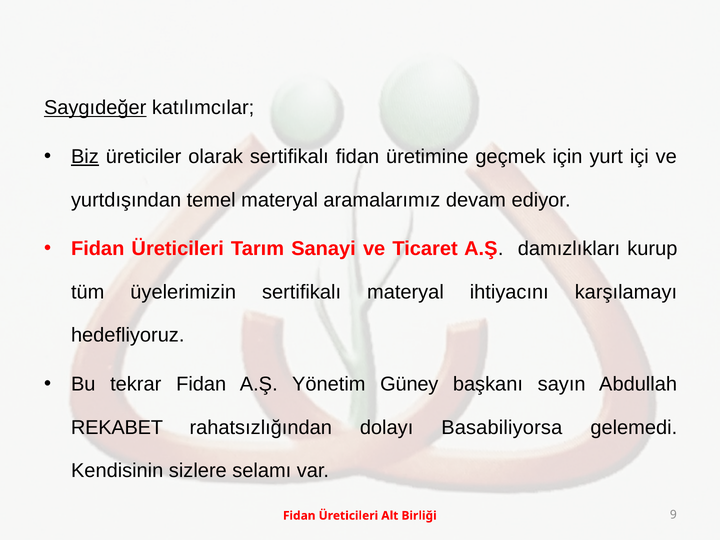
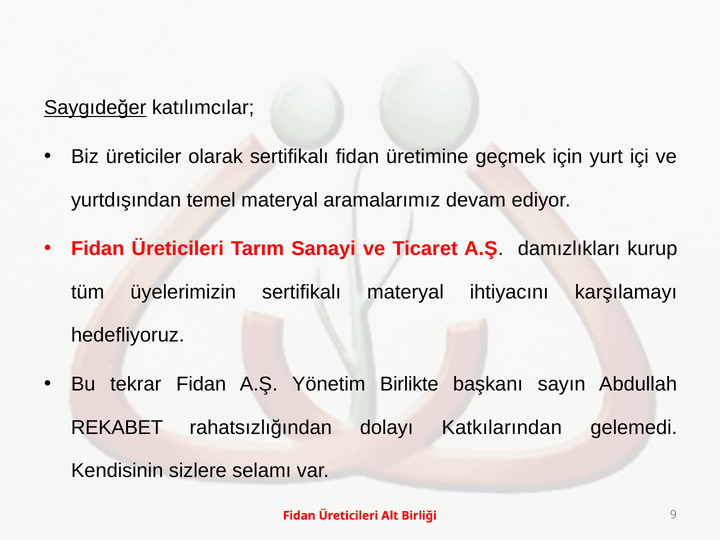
Biz underline: present -> none (85, 157)
Güney: Güney -> Birlikte (409, 384)
Basabiliyorsa: Basabiliyorsa -> Katkılarından (502, 427)
